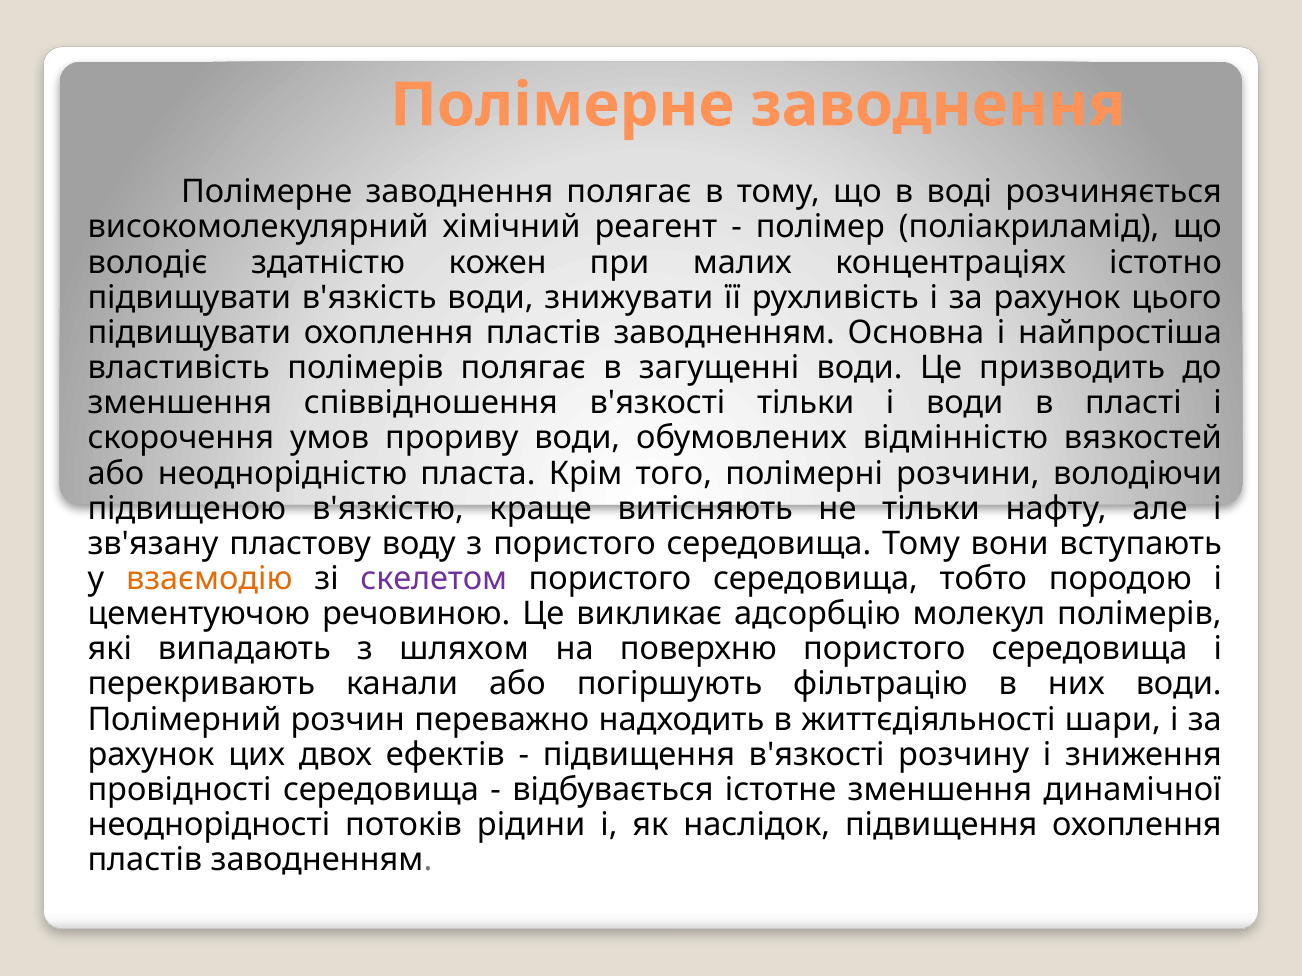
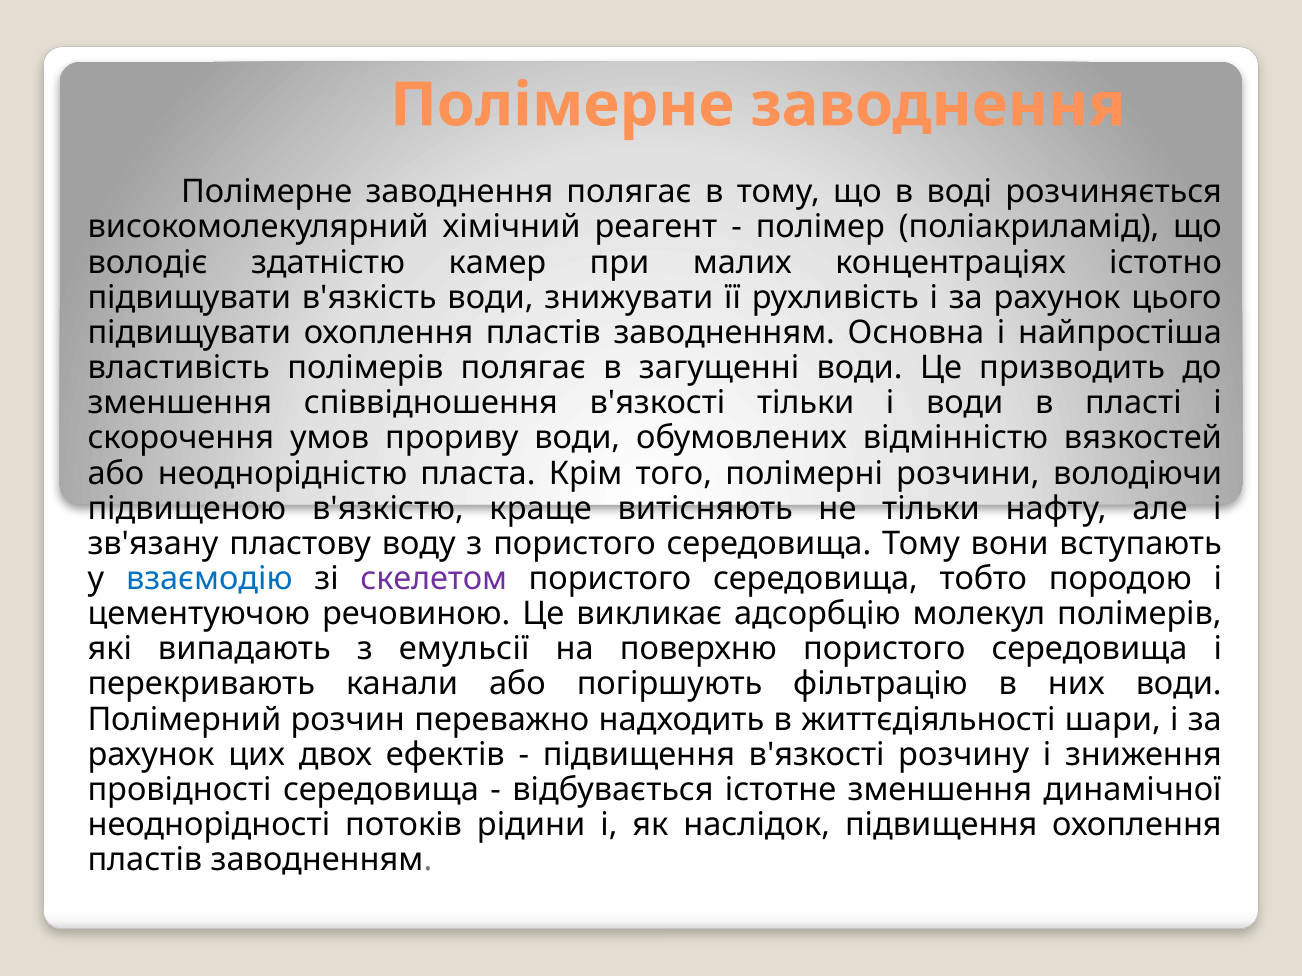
кожен: кожен -> камер (497, 263)
взаємодію colour: orange -> blue (209, 579)
шляхом: шляхом -> емульсії (464, 649)
